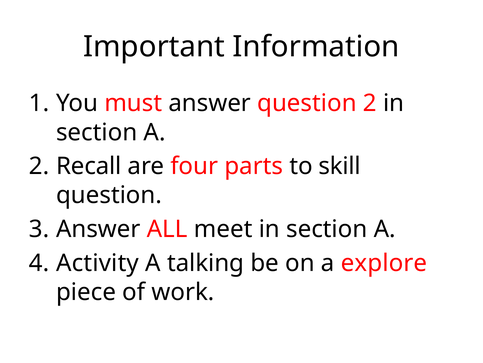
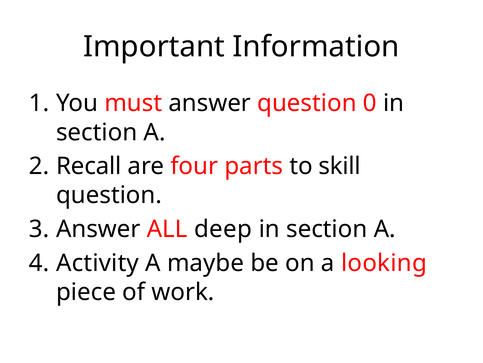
question 2: 2 -> 0 (370, 103)
meet: meet -> deep (223, 229)
talking: talking -> maybe (206, 263)
explore: explore -> looking (384, 263)
